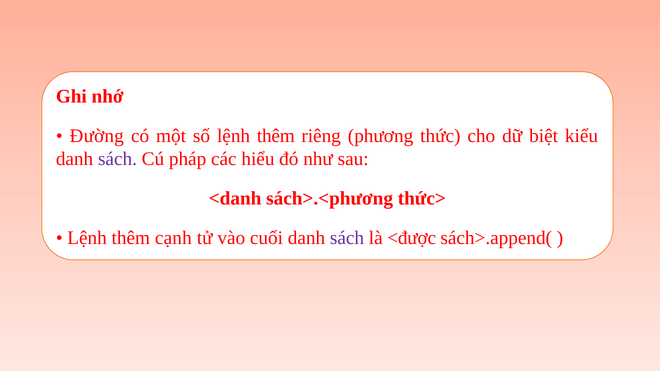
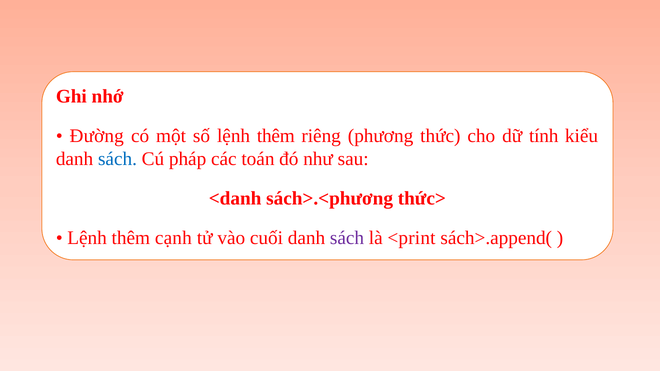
biệt: biệt -> tính (544, 136)
sách colour: purple -> blue (117, 159)
hiểu: hiểu -> toán (258, 159)
<được: <được -> <print (411, 238)
